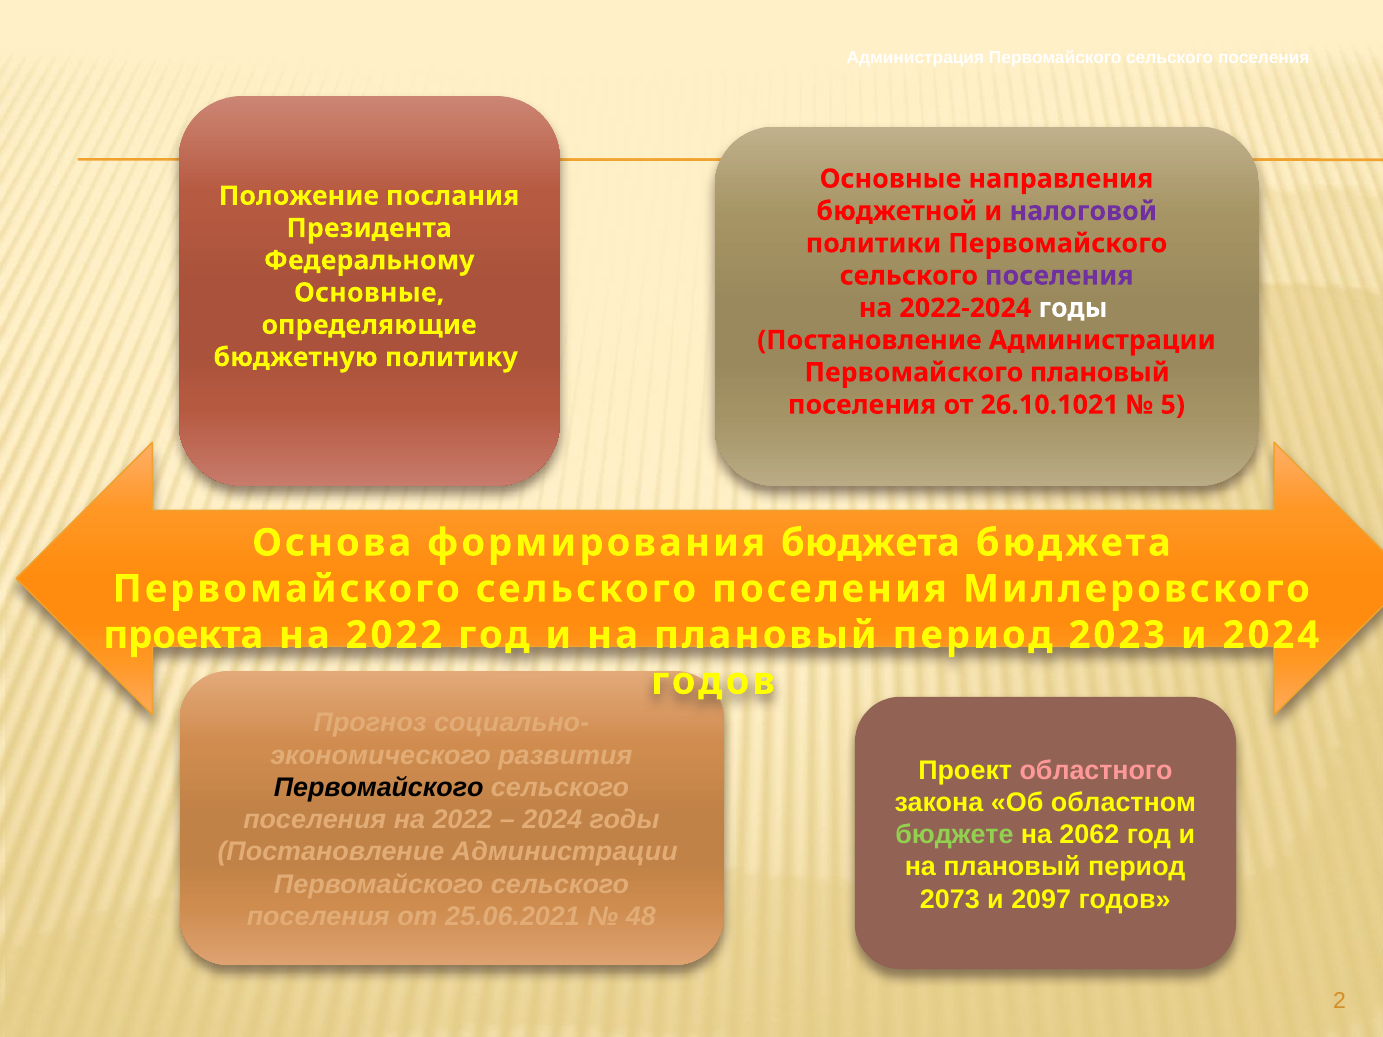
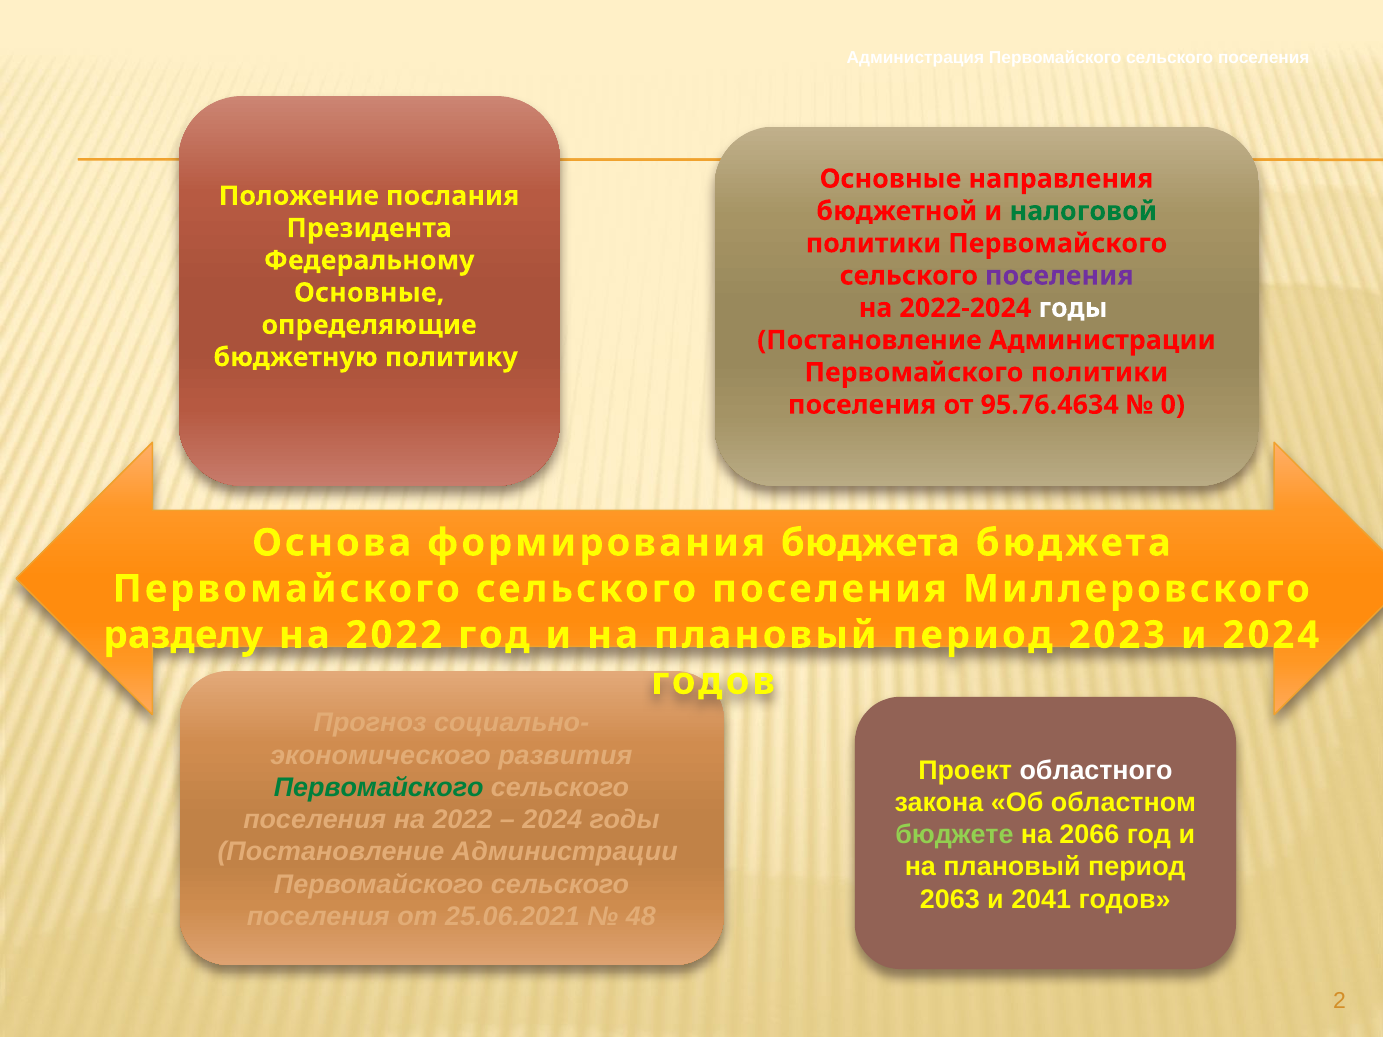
налоговой colour: purple -> green (1083, 211)
Первомайского плановый: плановый -> политики (1100, 373)
26.10.1021: 26.10.1021 -> 95.76.4634 (1050, 405)
5: 5 -> 0 (1173, 405)
проекта: проекта -> разделу (183, 635)
областного colour: pink -> white (1096, 770)
Первомайского colour: black -> green (379, 788)
2062: 2062 -> 2066 (1089, 835)
2073: 2073 -> 2063 (950, 900)
2097: 2097 -> 2041 (1041, 900)
